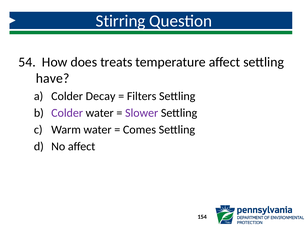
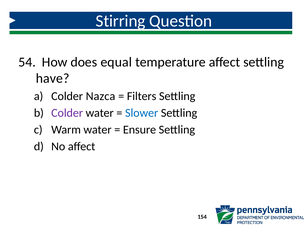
treats: treats -> equal (116, 62)
Decay: Decay -> Nazca (101, 96)
Slower colour: purple -> blue (142, 113)
Comes: Comes -> Ensure (140, 130)
